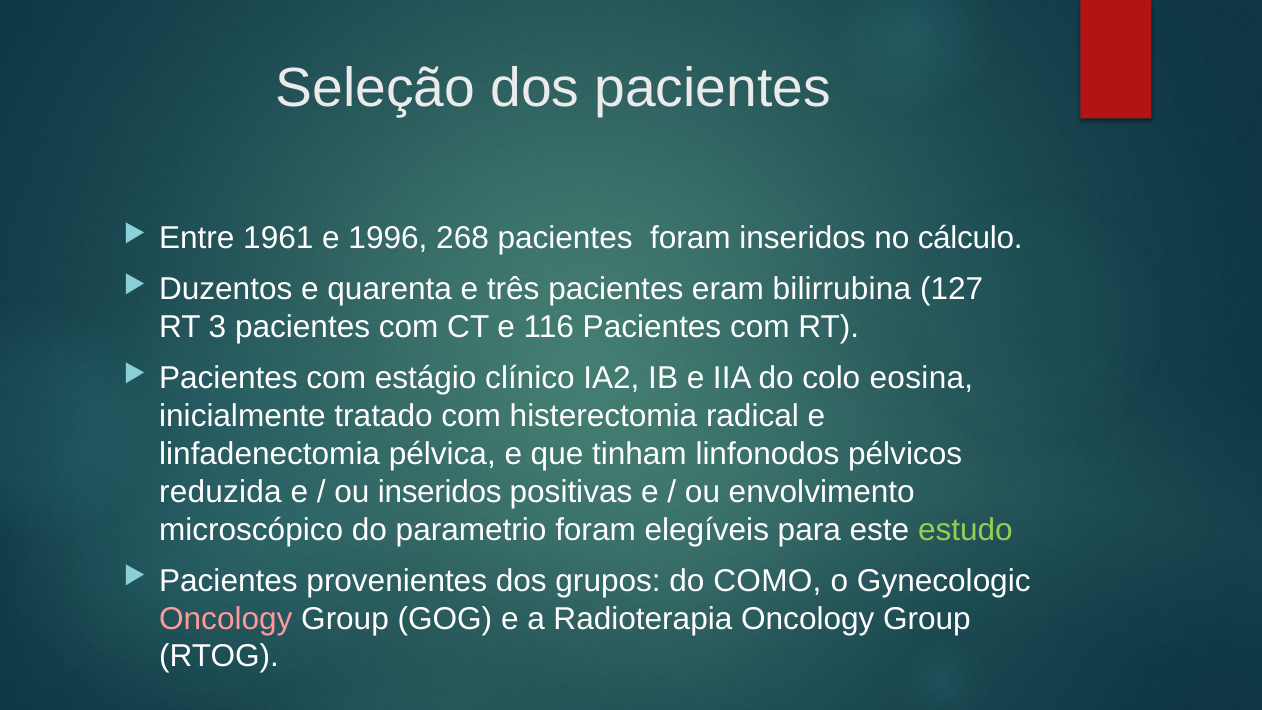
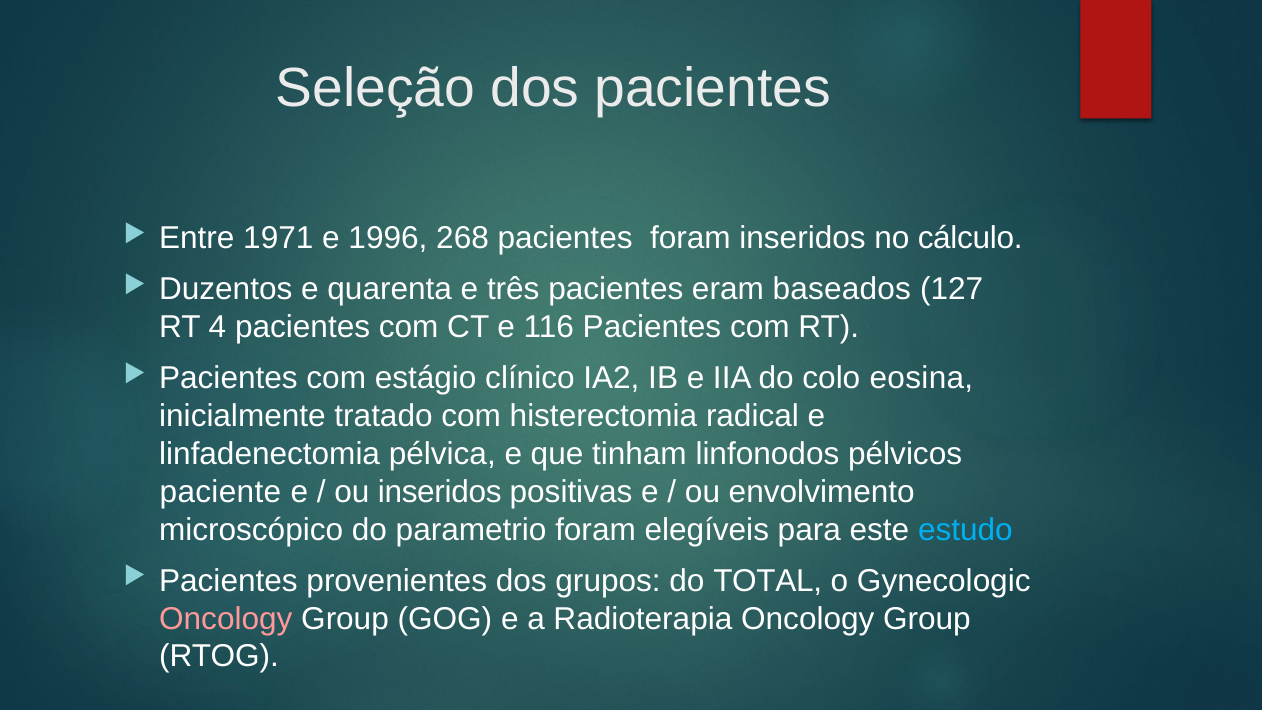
1961: 1961 -> 1971 (278, 238)
bilirrubina: bilirrubina -> baseados (842, 289)
3: 3 -> 4 (217, 327)
reduzida: reduzida -> paciente (220, 492)
estudo colour: light green -> light blue (965, 530)
COMO: COMO -> TOTAL (768, 581)
